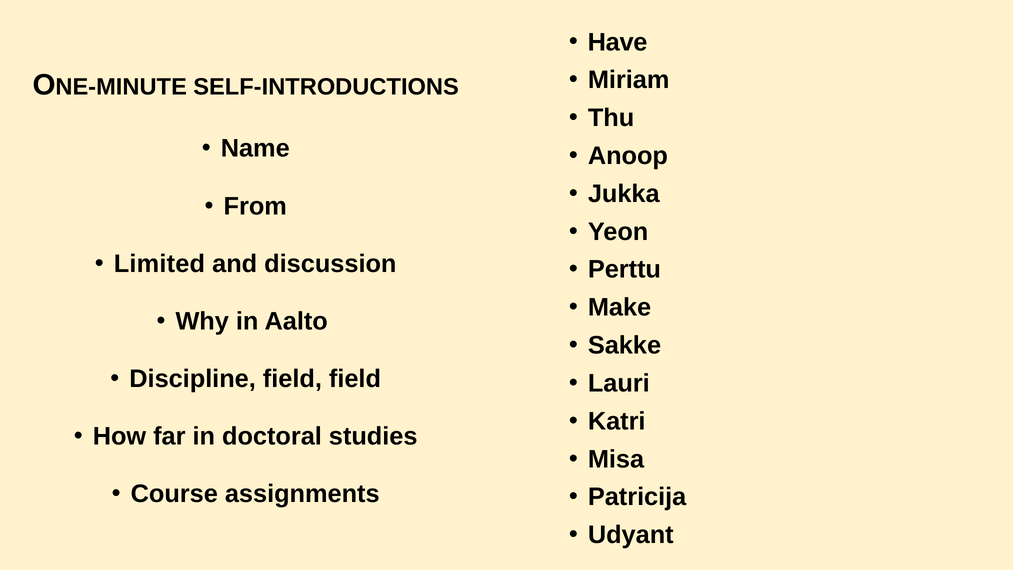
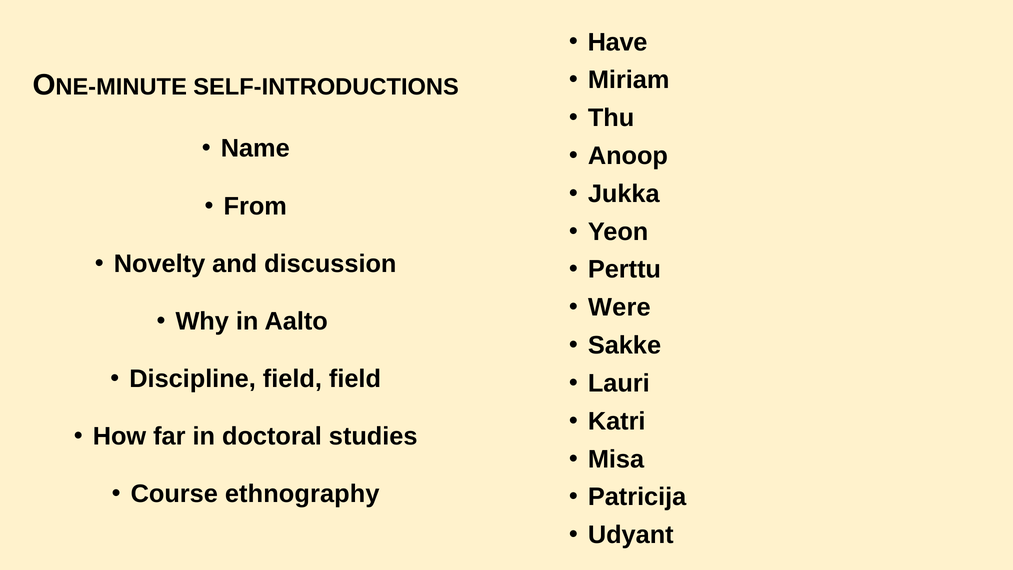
Limited: Limited -> Novelty (160, 264)
Make: Make -> Were (619, 307)
assignments: assignments -> ethnography (302, 494)
